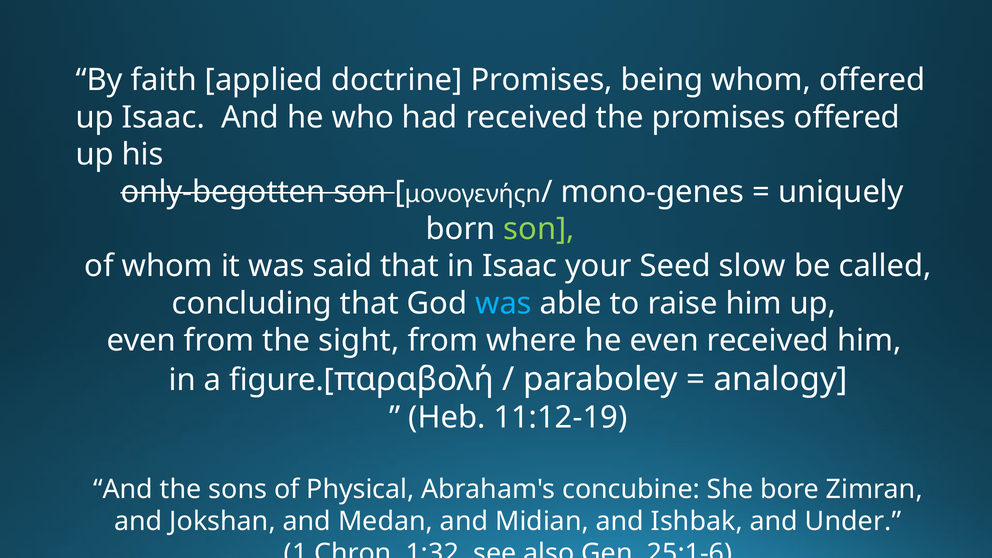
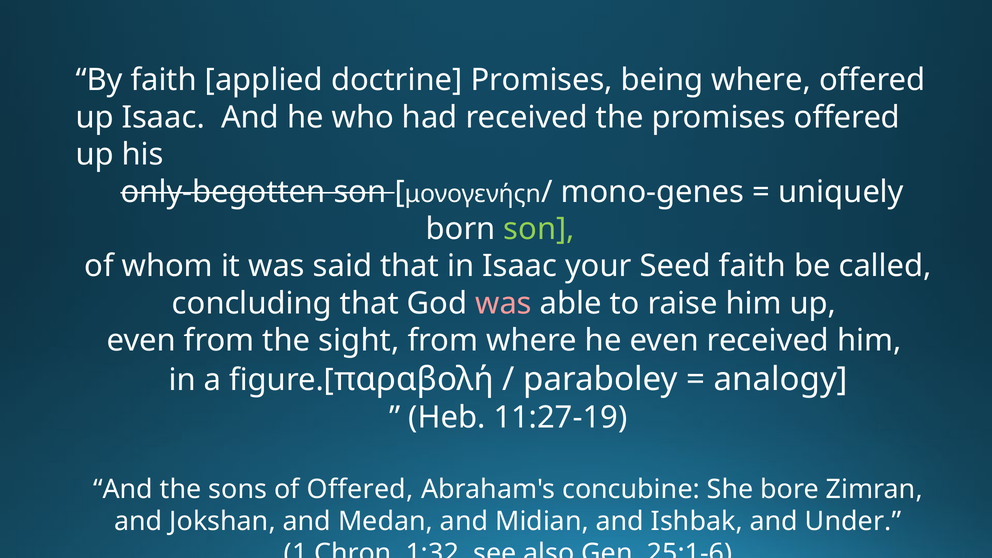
being whom: whom -> where (761, 80)
Seed slow: slow -> faith (752, 266)
was colour: light blue -> pink (504, 303)
11:12-19: 11:12-19 -> 11:27-19 (560, 418)
of Physical: Physical -> Offered (360, 489)
